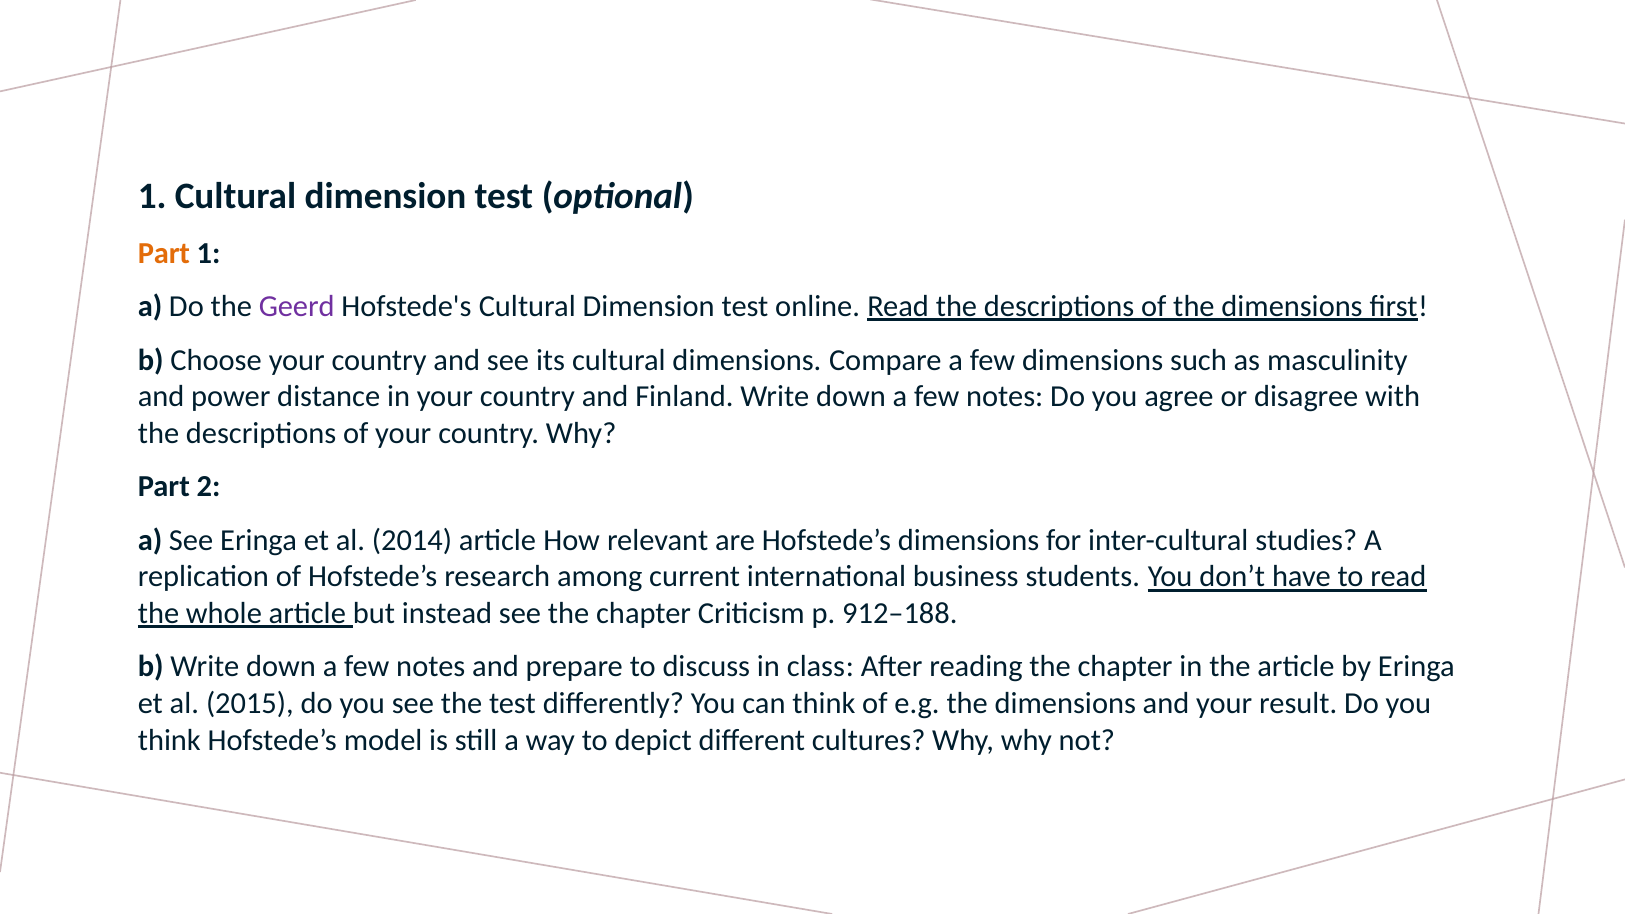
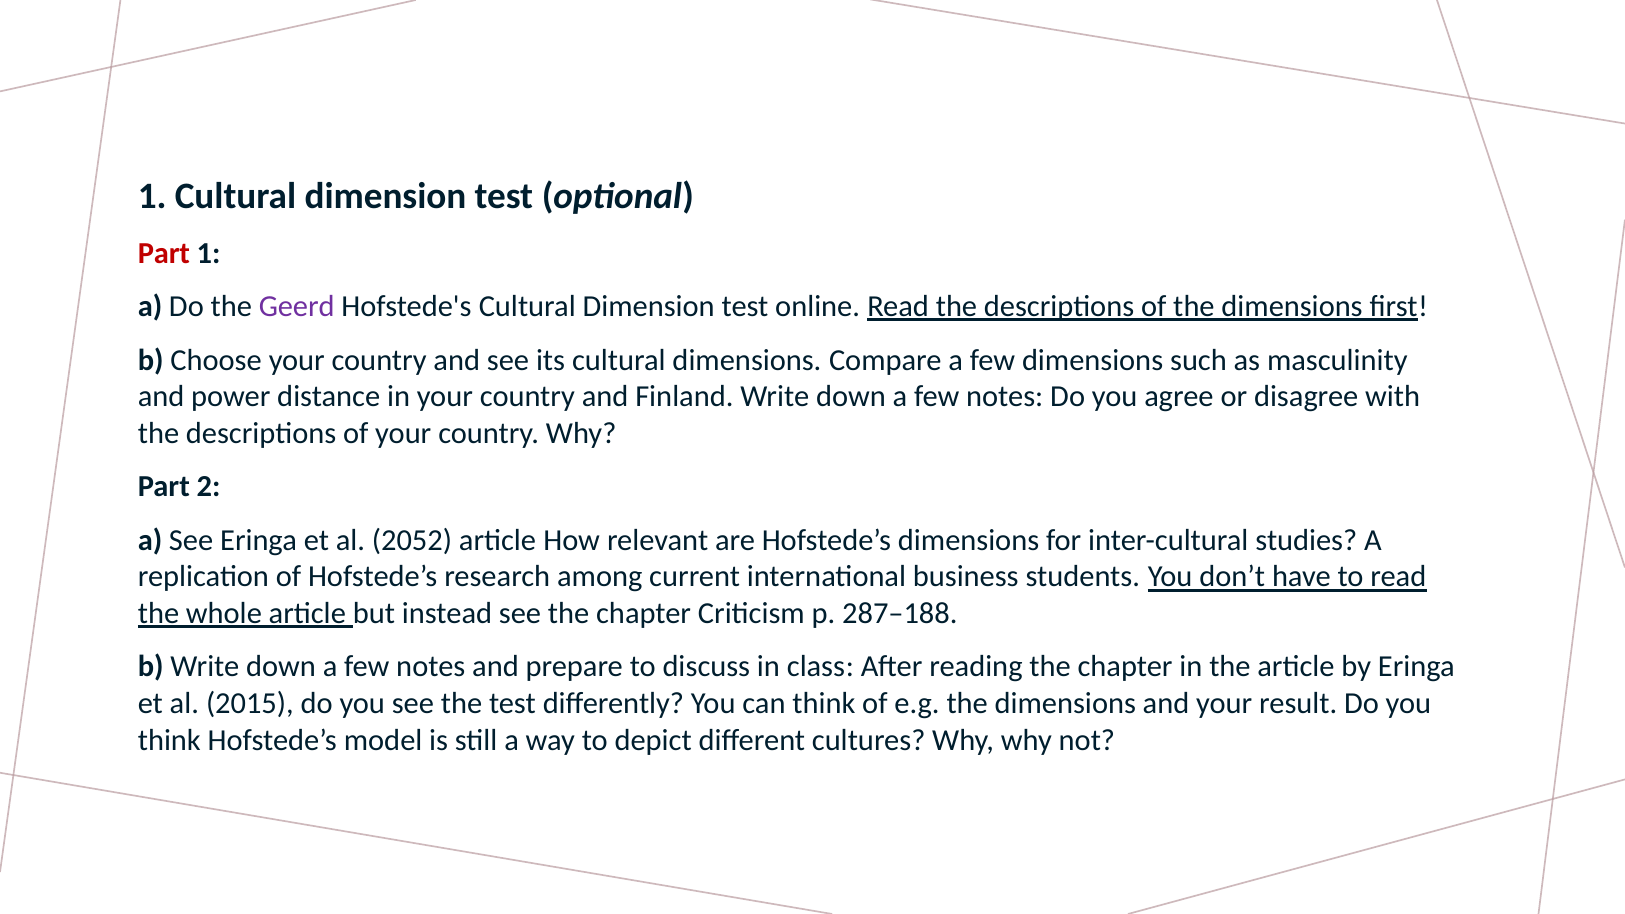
Part colour: orange -> red (164, 253)
2014: 2014 -> 2052 (412, 540)
912–188: 912–188 -> 287–188 (900, 613)
